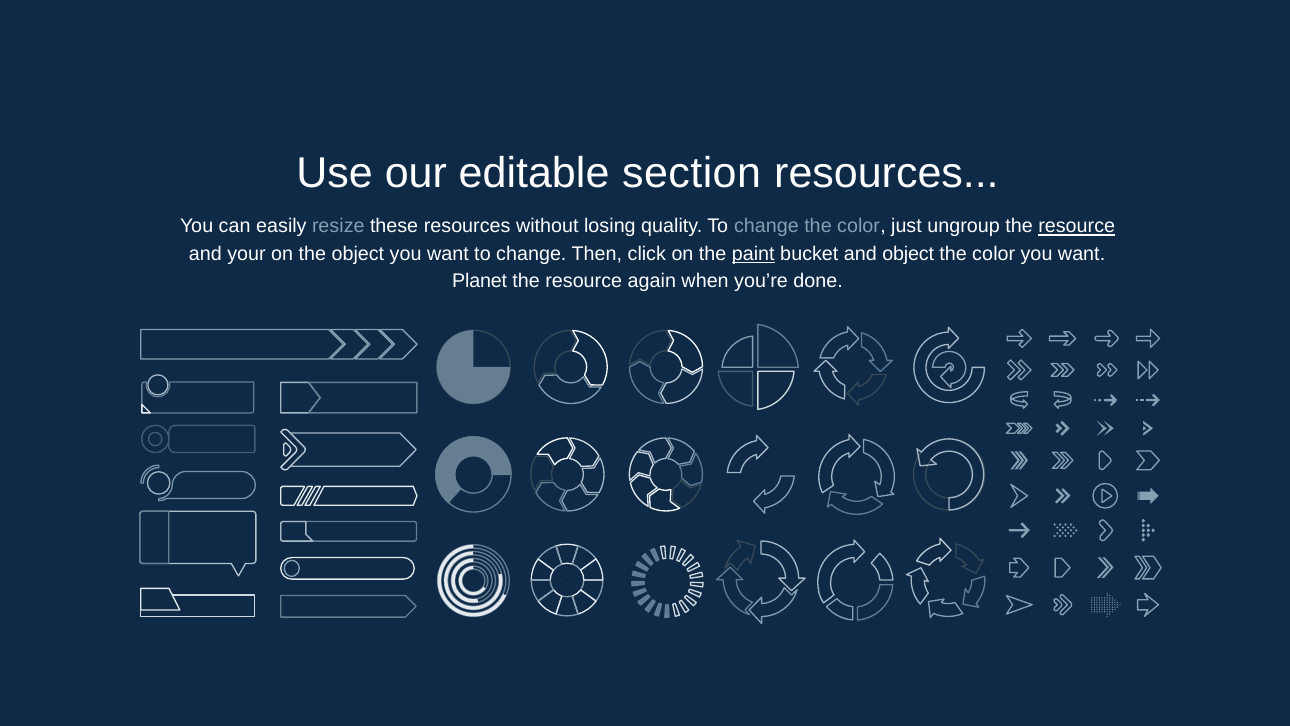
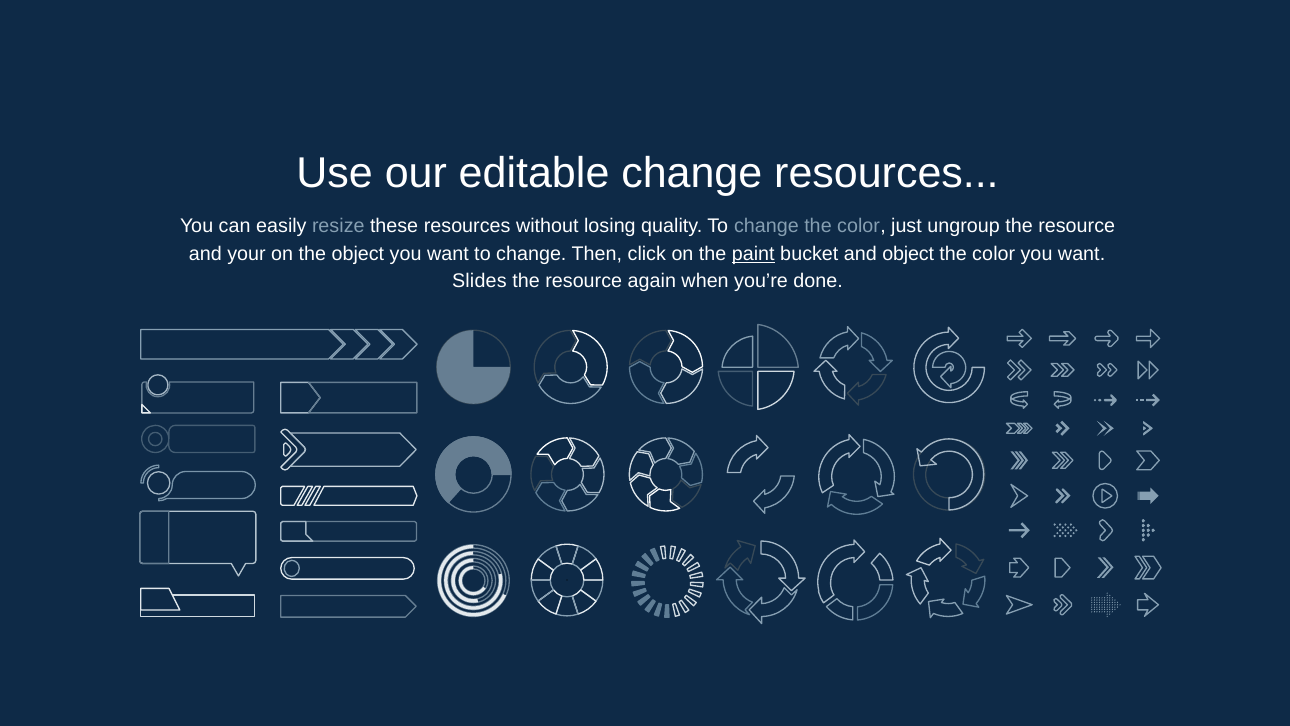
editable section: section -> change (692, 173)
resource underline: present -> none (1077, 226)
Planet: Planet -> Slides (479, 281)
